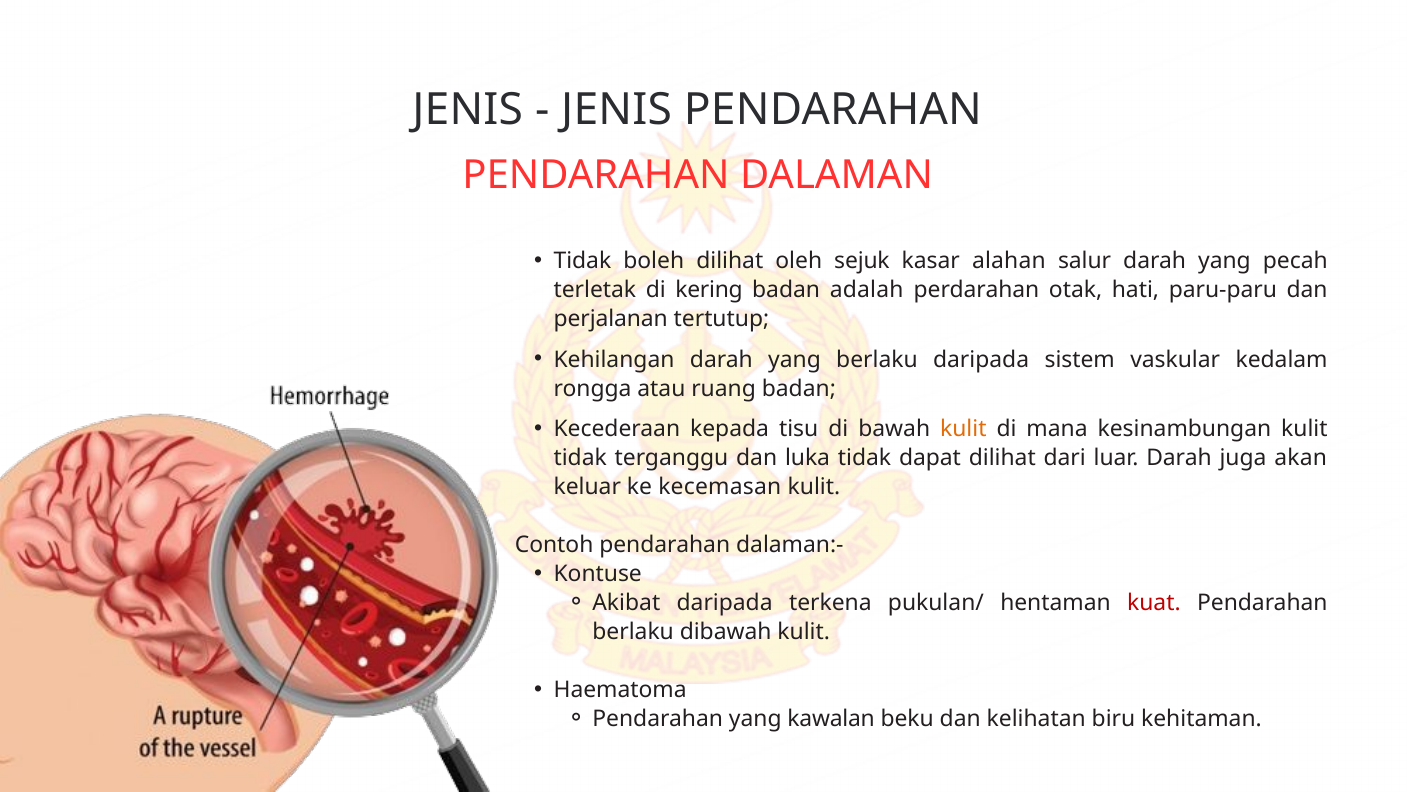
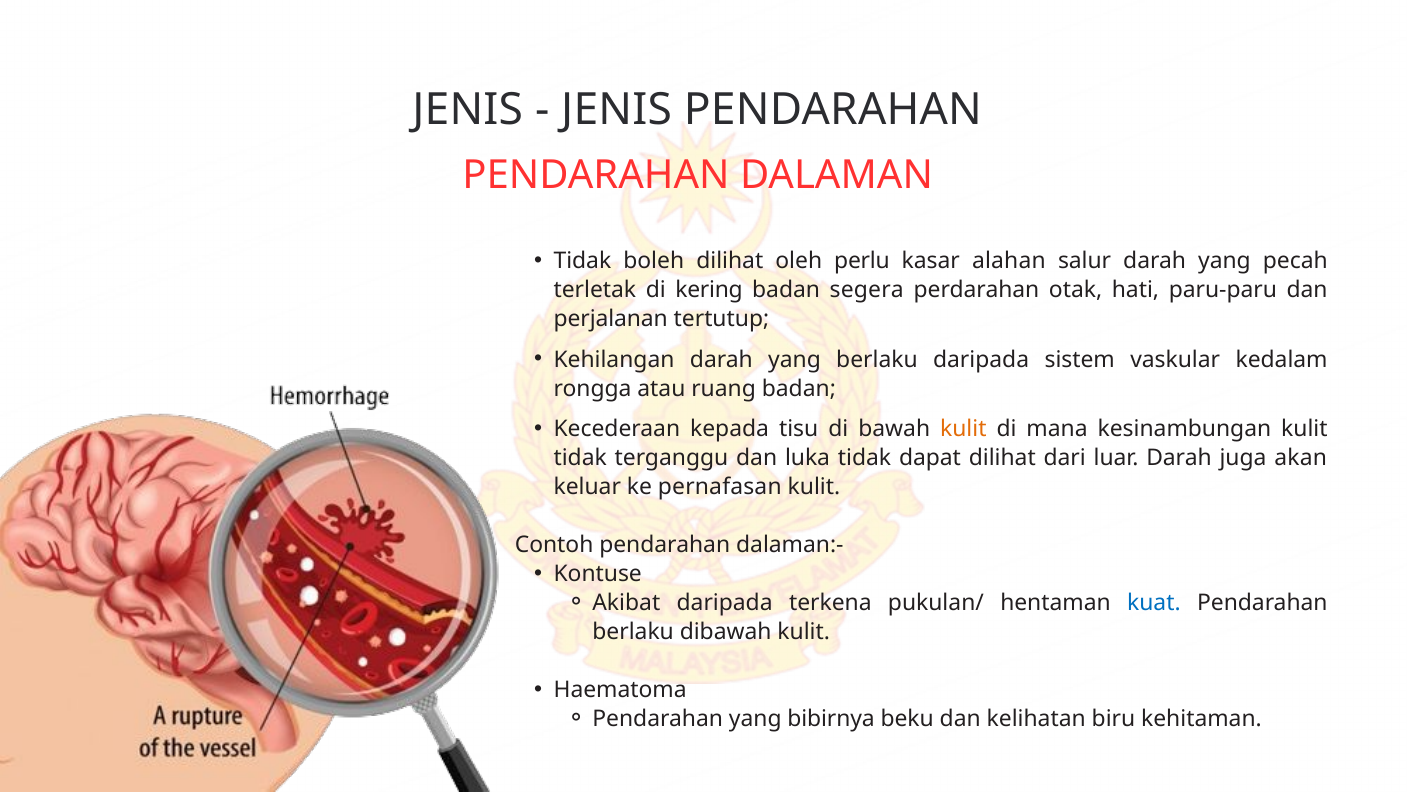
sejuk: sejuk -> perlu (862, 261)
adalah: adalah -> segera (867, 290)
kecemasan: kecemasan -> pernafasan (720, 487)
kuat colour: red -> blue (1154, 603)
kawalan: kawalan -> bibirnya (831, 718)
